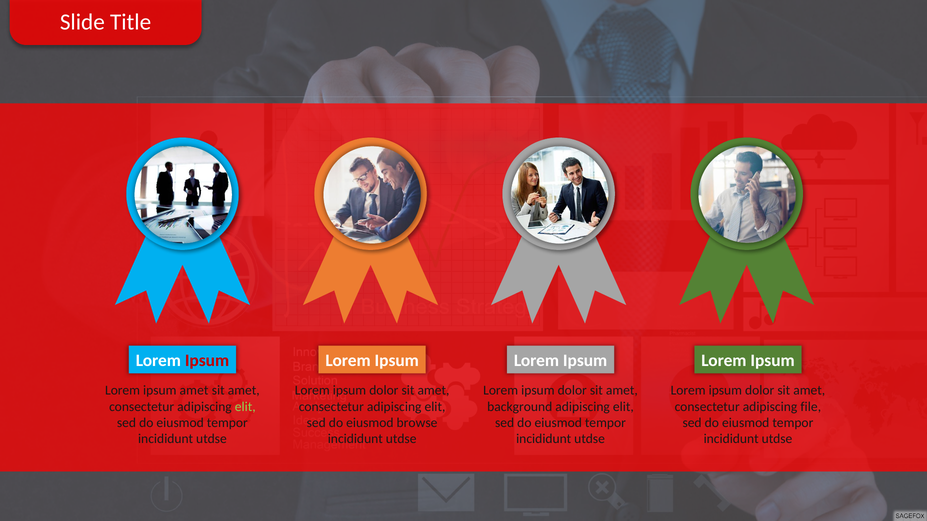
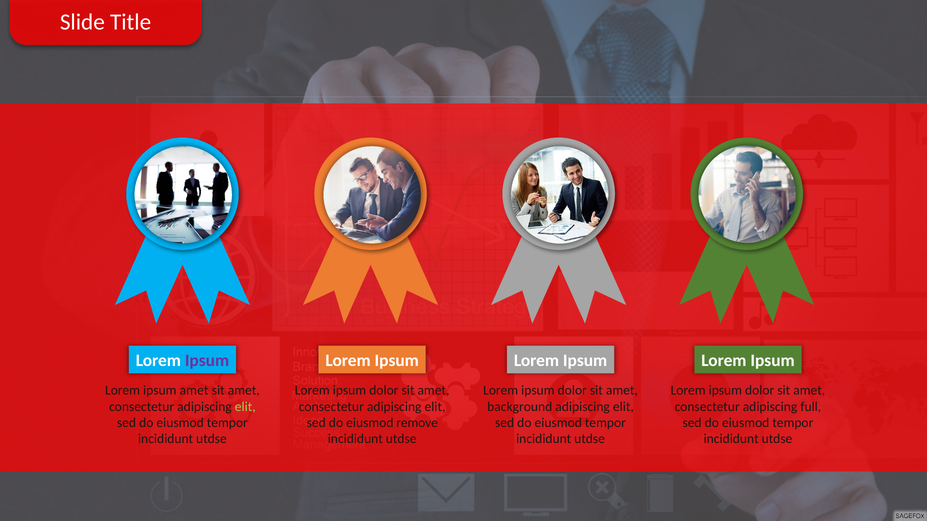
Ipsum colour: red -> purple (207, 361)
file: file -> full (811, 407)
browse: browse -> remove (417, 423)
